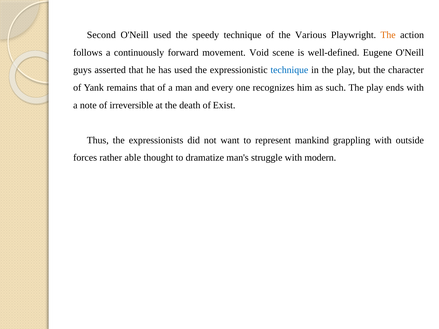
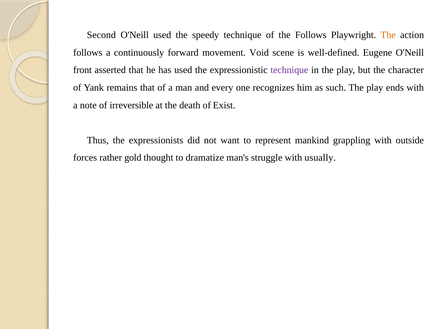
the Various: Various -> Follows (311, 35)
guys: guys -> front (82, 70)
technique colour: blue -> purple (289, 70)
able: able -> gold (133, 158)
modern: modern -> usually (320, 158)
